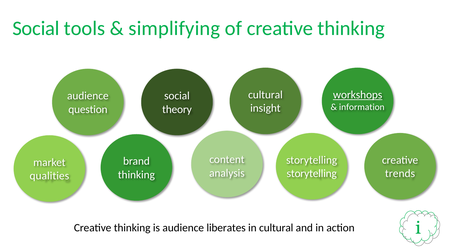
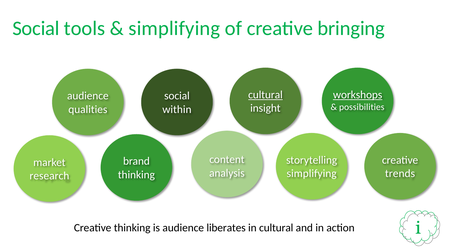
of creative thinking: thinking -> bringing (351, 28)
cultural underline: none -> present (265, 95)
information: information -> possibilities (362, 107)
question: question -> qualities (88, 110)
theory: theory -> within (177, 110)
storytelling: storytelling -> simplifying (312, 174)
qualities: qualities -> research (49, 176)
